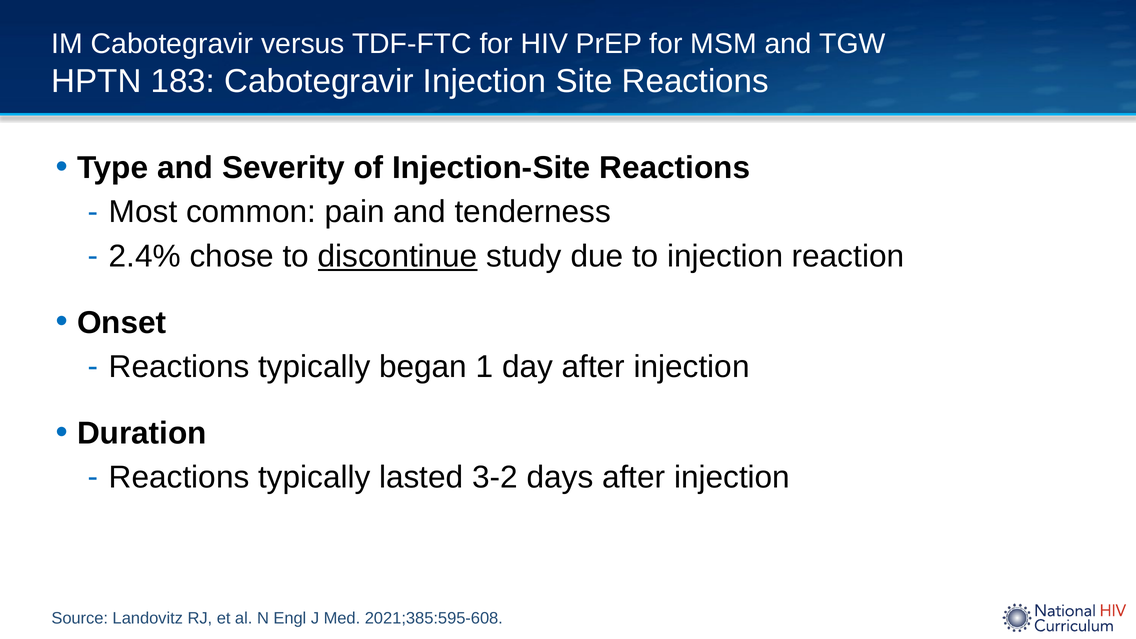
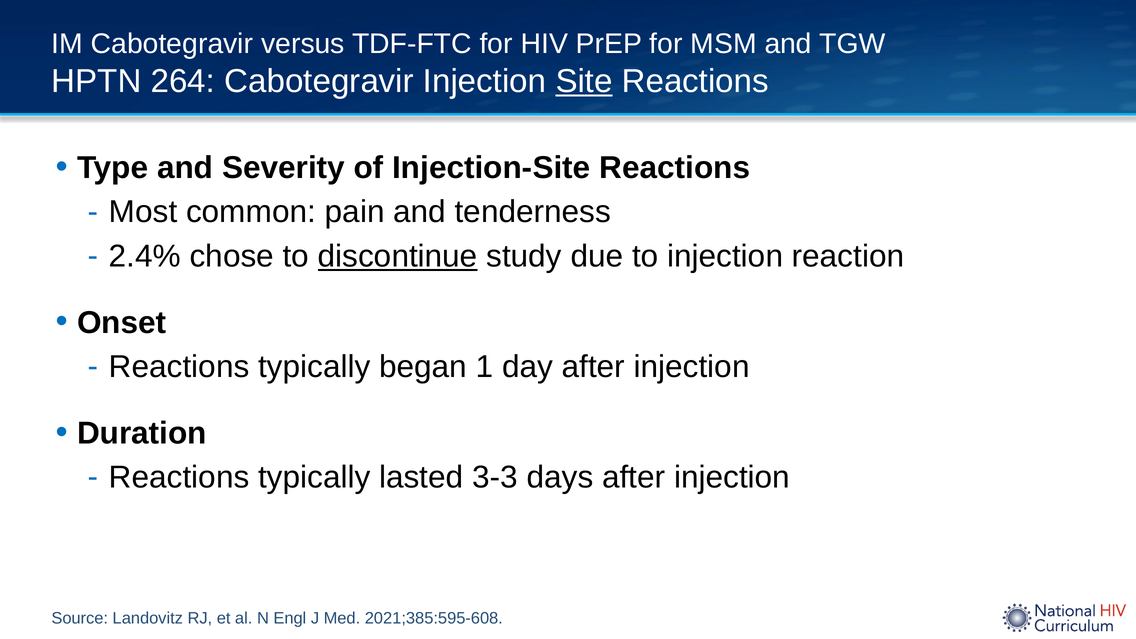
183: 183 -> 264 (183, 81)
Site underline: none -> present (584, 81)
3-2: 3-2 -> 3-3 (495, 477)
